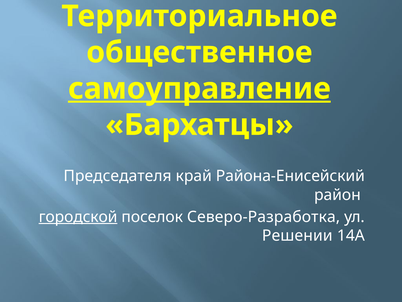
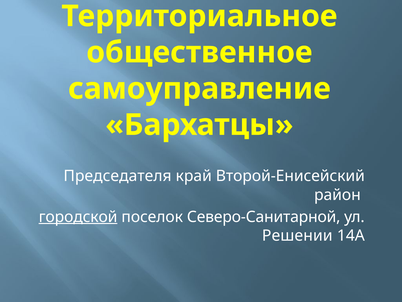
самоуправление underline: present -> none (199, 89)
Района-Енисейский: Района-Енисейский -> Второй-Енисейский (290, 176)
Северо-Разработка: Северо-Разработка -> Северо-Санитарной (264, 217)
